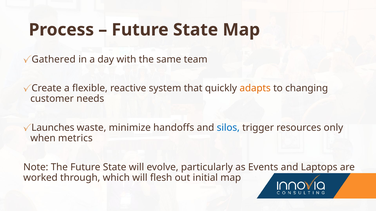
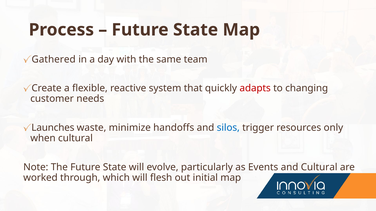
adapts colour: orange -> red (255, 88)
when metrics: metrics -> cultural (75, 139)
and Laptops: Laptops -> Cultural (319, 167)
